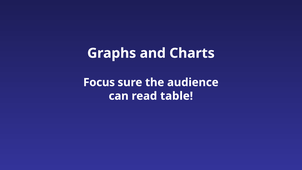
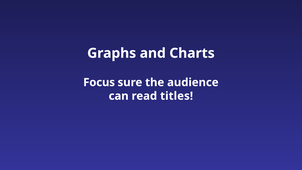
table: table -> titles (177, 96)
